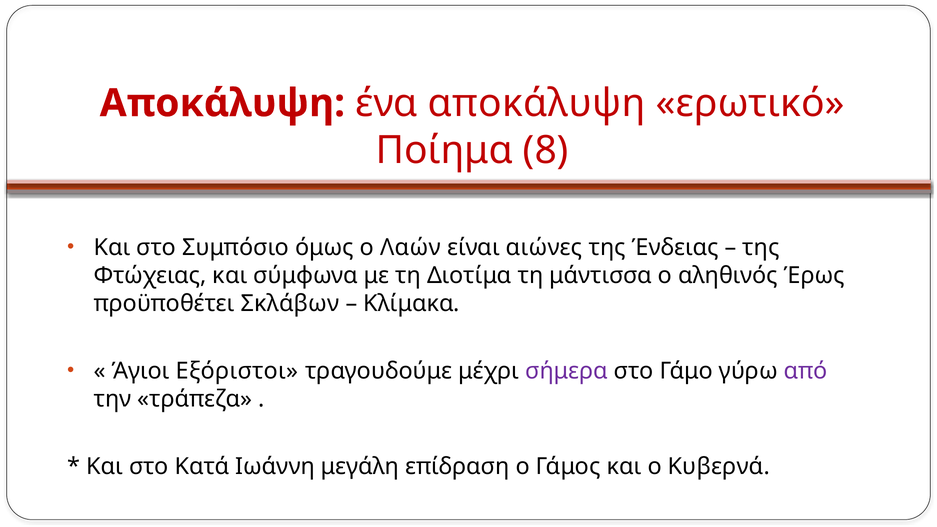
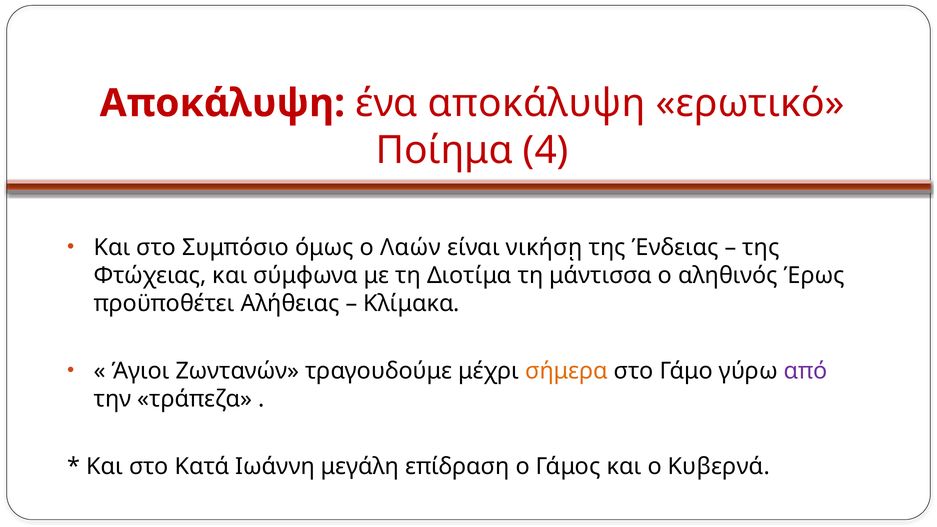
8: 8 -> 4 (546, 150)
αιώνες: αιώνες -> νικήσῃ (544, 247)
Σκλάβων: Σκλάβων -> Αλήθειας (290, 304)
Εξόριστοι: Εξόριστοι -> Ζωντανών (237, 371)
σήμερα colour: purple -> orange (567, 371)
